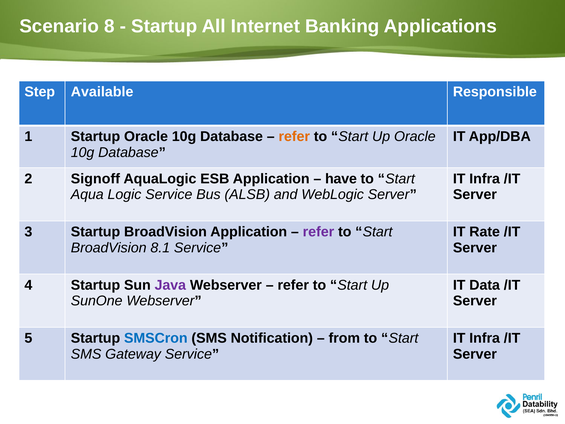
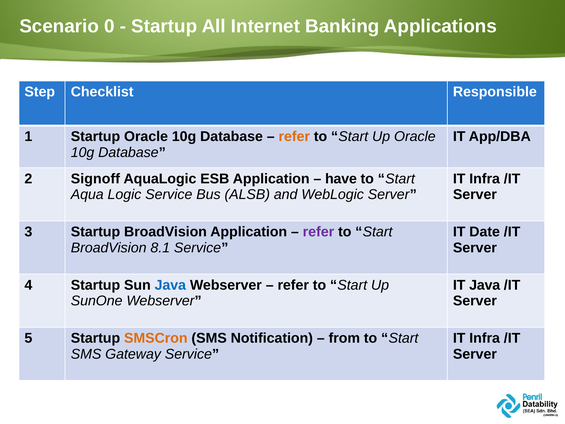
8: 8 -> 0 (109, 26)
Available: Available -> Checklist (102, 92)
Rate: Rate -> Date (485, 232)
Java colour: purple -> blue (170, 285)
IT Data: Data -> Java (485, 285)
SMSCron colour: blue -> orange (156, 338)
